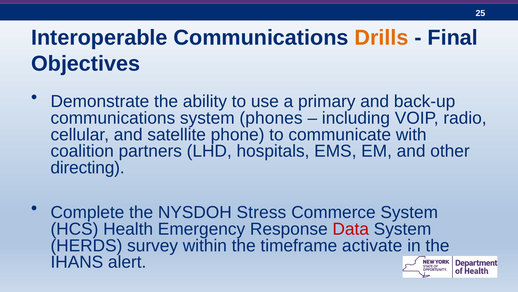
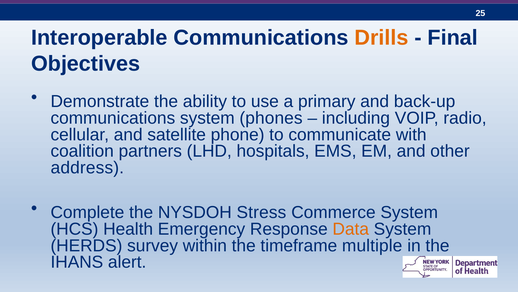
directing: directing -> address (87, 168)
Data colour: red -> orange (351, 229)
activate: activate -> multiple (372, 245)
